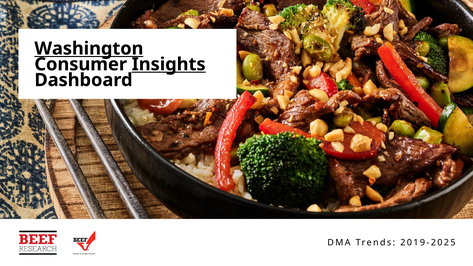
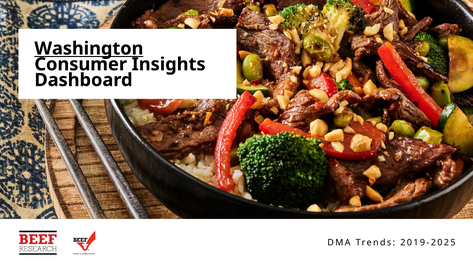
Insights underline: present -> none (169, 64)
